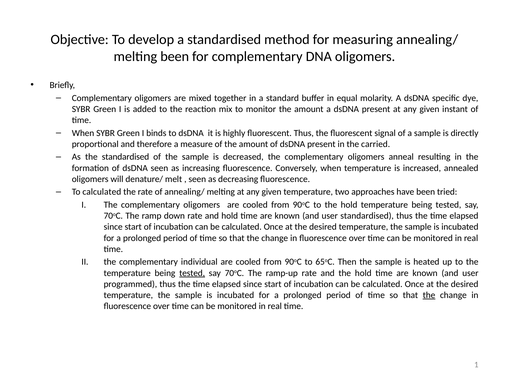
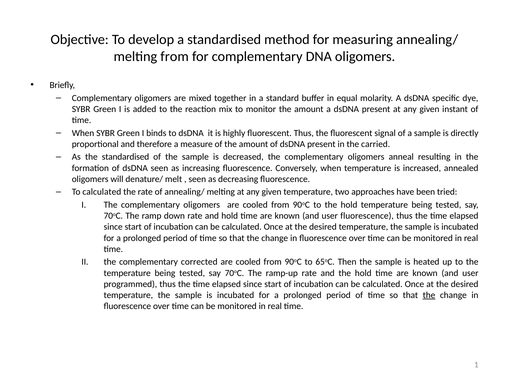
melting been: been -> from (175, 57)
user standardised: standardised -> fluorescence (367, 216)
individual: individual -> corrected (199, 262)
tested underline: present -> none (192, 273)
